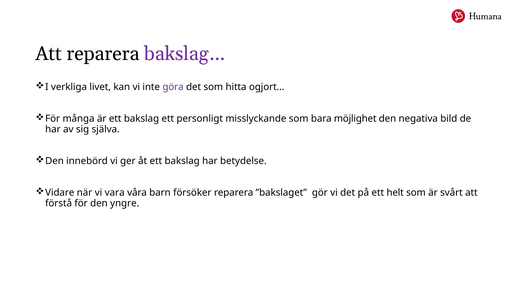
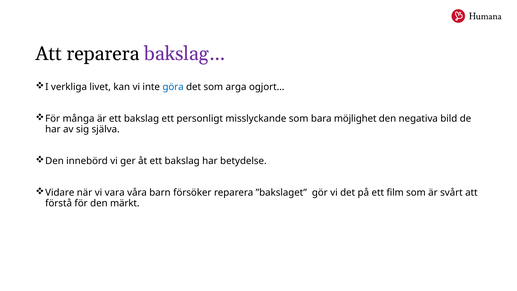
göra colour: purple -> blue (173, 87)
hitta: hitta -> arga (236, 87)
helt: helt -> film (395, 193)
yngre: yngre -> märkt (125, 203)
